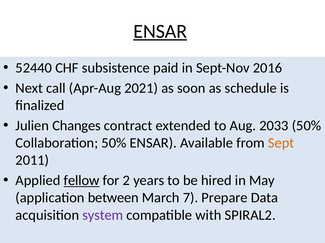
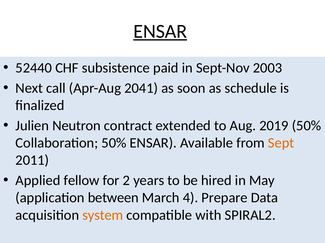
2016: 2016 -> 2003 (268, 68)
2021: 2021 -> 2041 (141, 88)
Changes: Changes -> Neutron (77, 126)
2033: 2033 -> 2019 (274, 126)
fellow underline: present -> none (82, 181)
7: 7 -> 4 (191, 198)
system colour: purple -> orange (103, 216)
